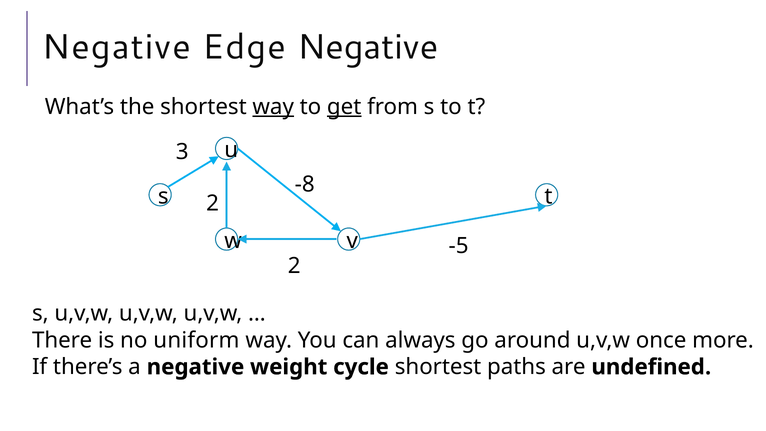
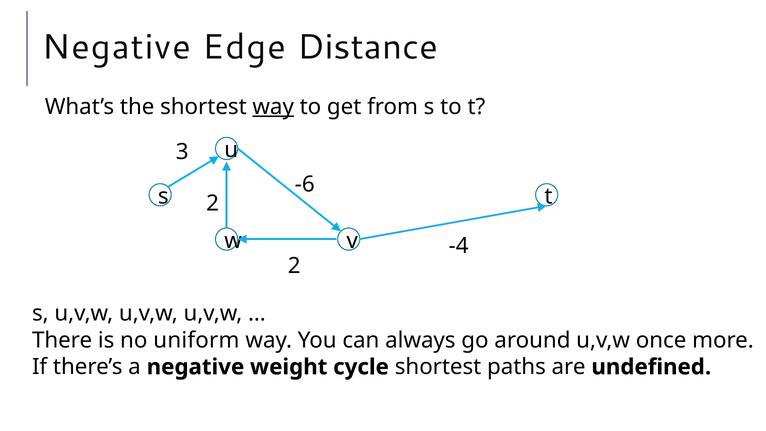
Edge Negative: Negative -> Distance (368, 47)
get underline: present -> none (344, 107)
-8: -8 -> -6 (305, 184)
-5: -5 -> -4 (459, 246)
